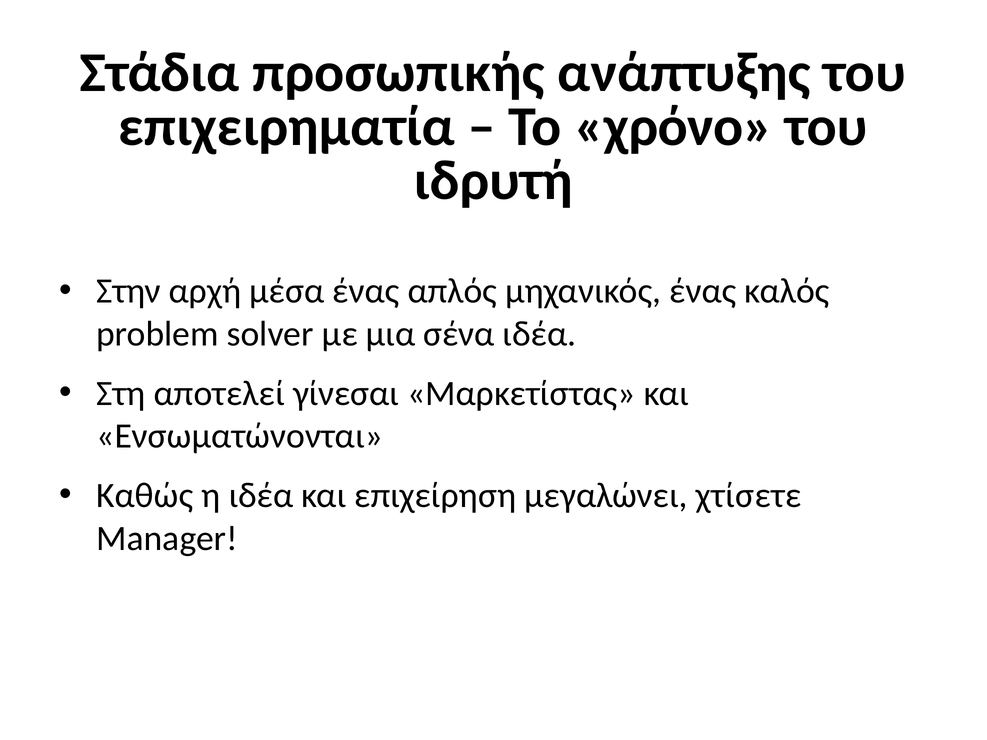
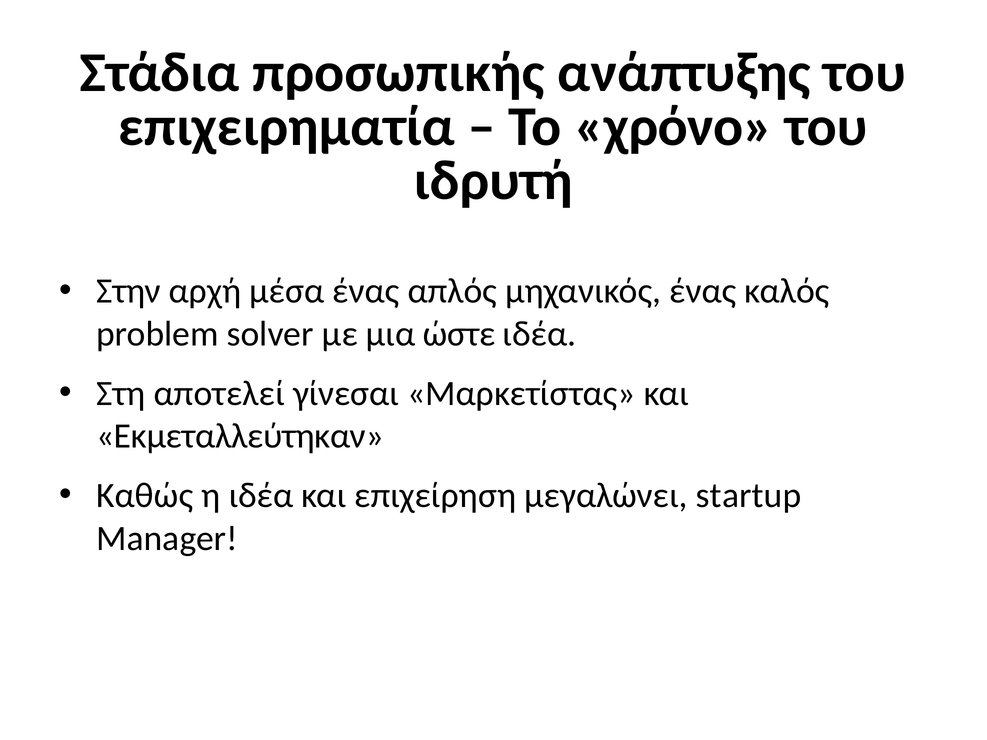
σένα: σένα -> ώστε (459, 334)
Ενσωματώνονται: Ενσωματώνονται -> Εκμεταλλεύτηκαν (240, 436)
χτίσετε: χτίσετε -> startup (749, 496)
